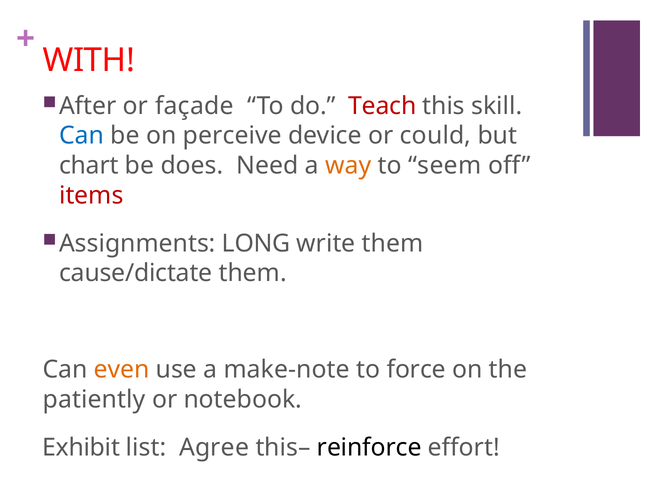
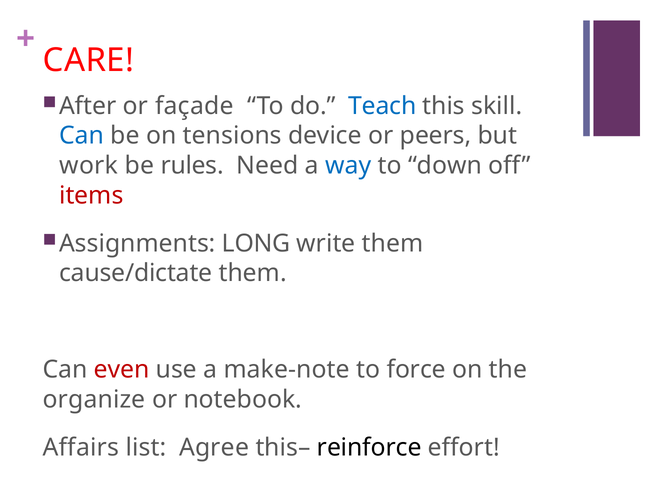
WITH: WITH -> CARE (88, 60)
Teach colour: red -> blue (382, 106)
perceive: perceive -> tensions (232, 136)
could: could -> peers (436, 136)
chart: chart -> work (89, 165)
does: does -> rules (192, 165)
way colour: orange -> blue (348, 165)
seem: seem -> down (445, 165)
even colour: orange -> red (122, 369)
patiently: patiently -> organize (94, 399)
Exhibit: Exhibit -> Affairs (81, 447)
